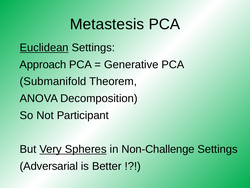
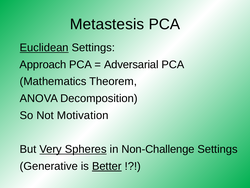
Generative: Generative -> Adversarial (131, 64)
Submanifold: Submanifold -> Mathematics (53, 81)
Participant: Participant -> Motivation (83, 115)
Adversarial: Adversarial -> Generative (49, 166)
Better underline: none -> present (107, 166)
